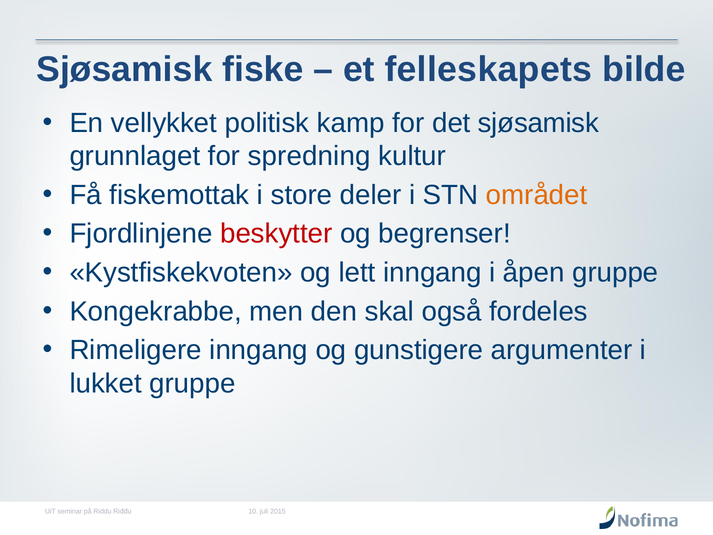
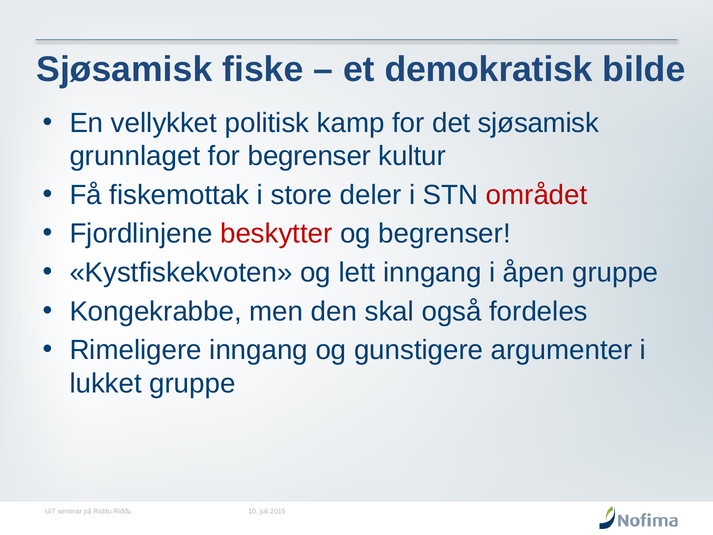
felleskapets: felleskapets -> demokratisk (489, 69)
for spredning: spredning -> begrenser (309, 156)
området colour: orange -> red (537, 195)
